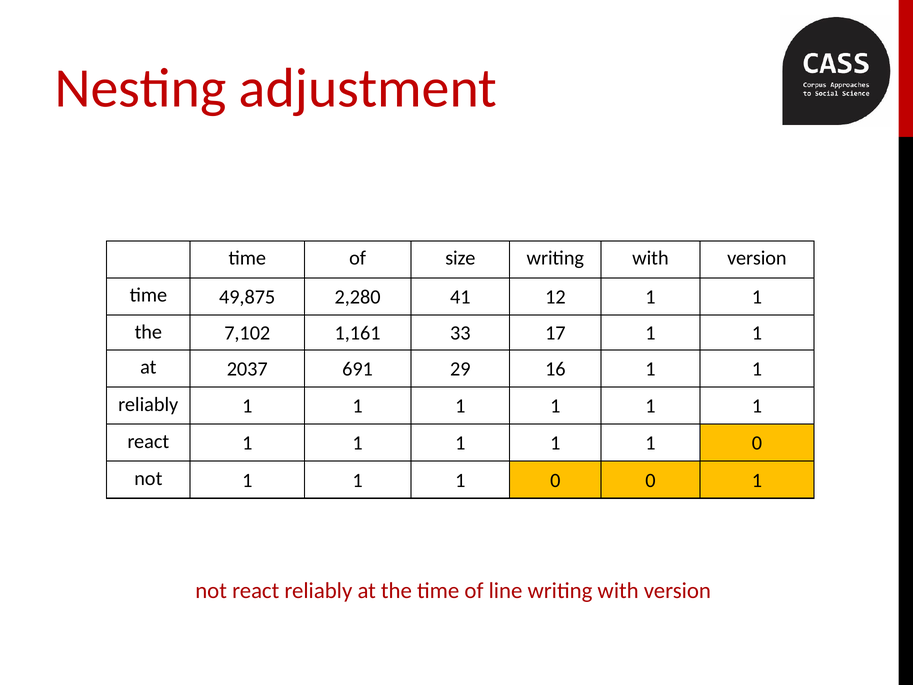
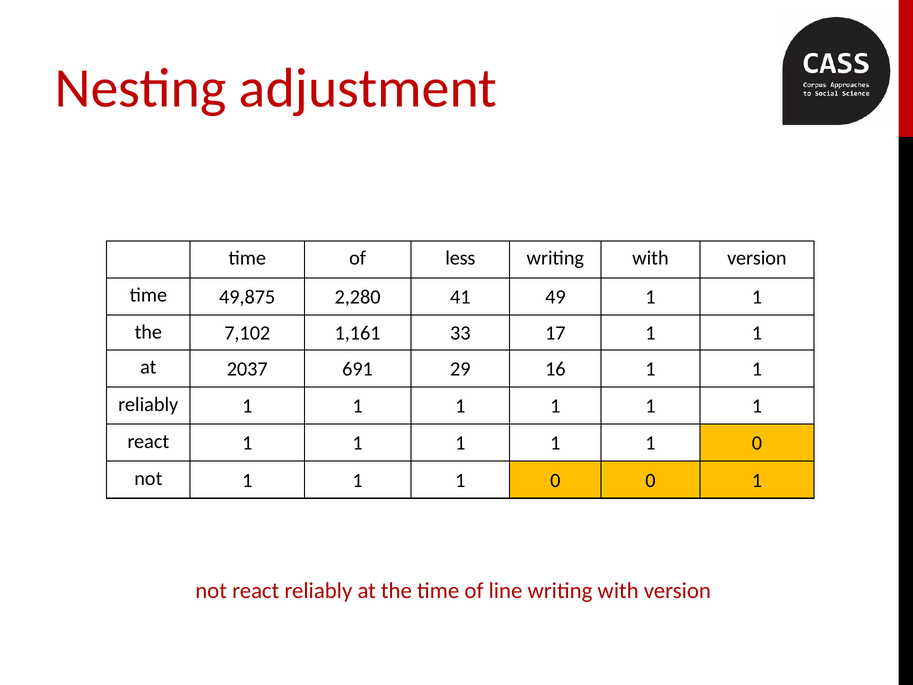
size: size -> less (460, 258)
12: 12 -> 49 (555, 297)
